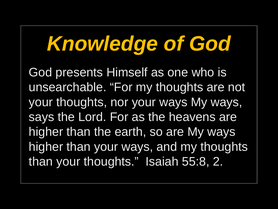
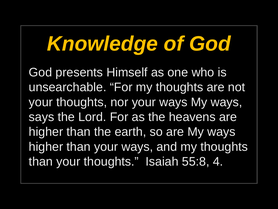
2: 2 -> 4 (218, 161)
